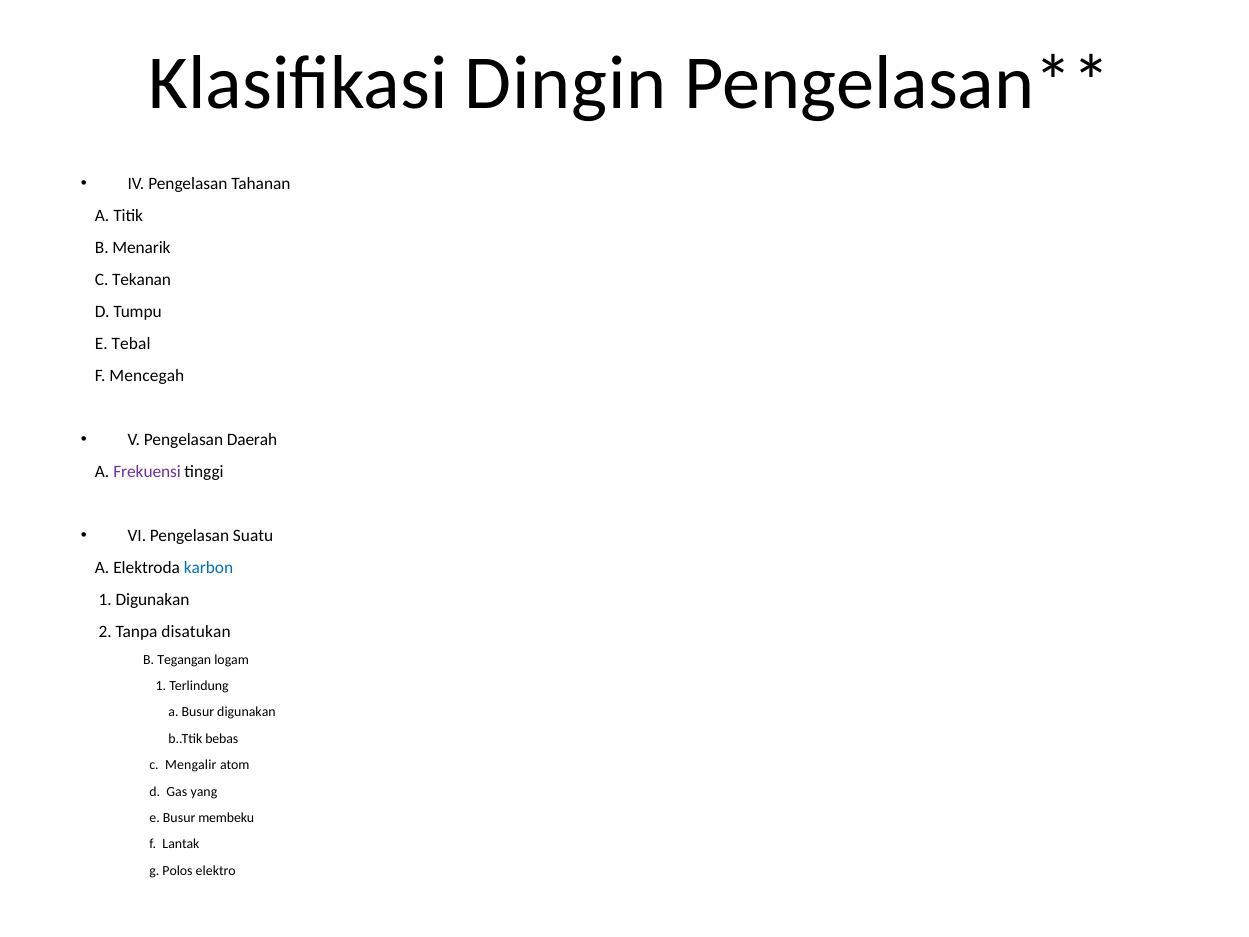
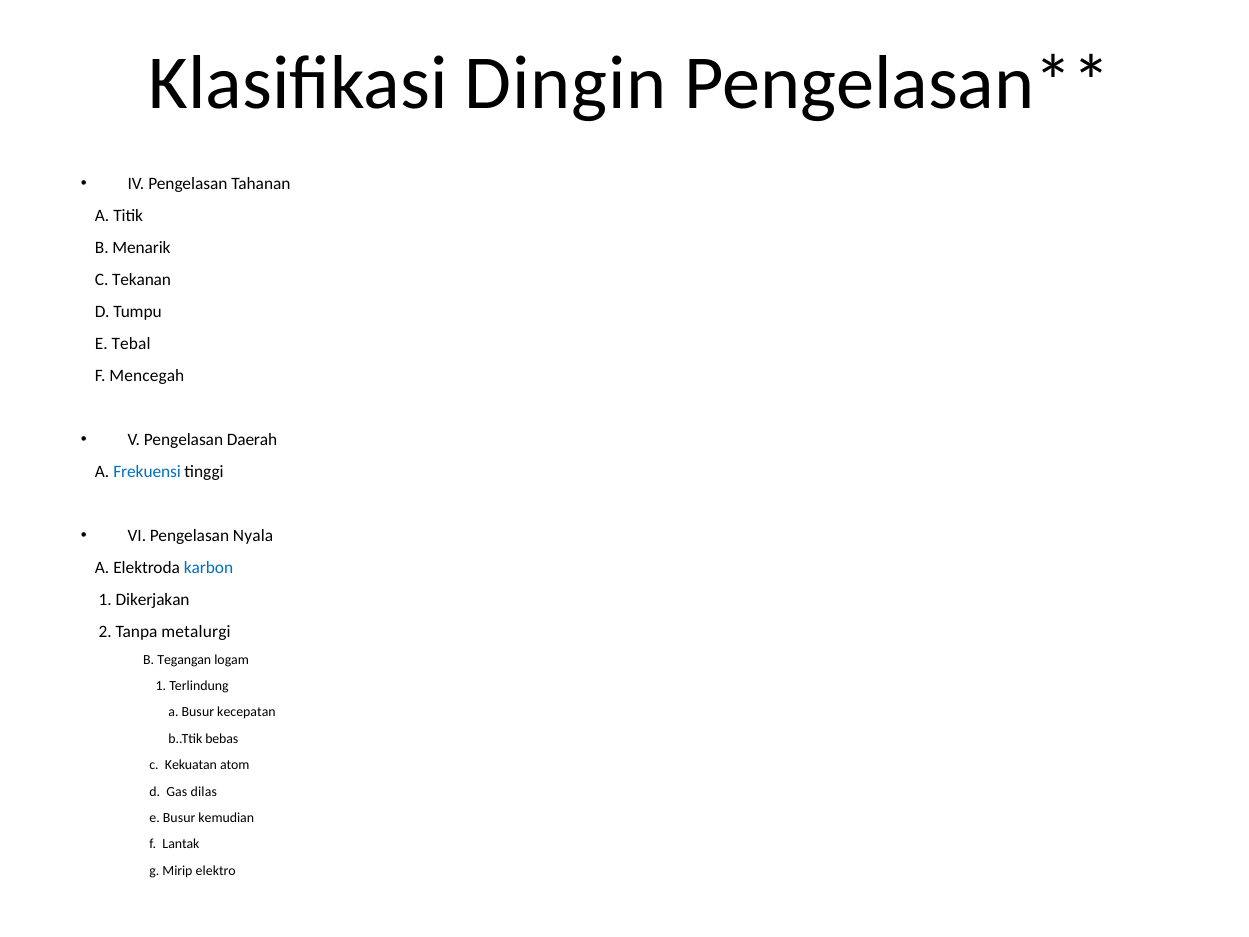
Frekuensi colour: purple -> blue (147, 471)
Suatu: Suatu -> Nyala (253, 535)
1 Digunakan: Digunakan -> Dikerjakan (153, 599)
disatukan: disatukan -> metalurgi (196, 631)
Busur digunakan: digunakan -> kecepatan (246, 712)
Mengalir: Mengalir -> Kekuatan (191, 765)
yang: yang -> dilas (204, 791)
membeku: membeku -> kemudian (226, 818)
Polos: Polos -> Mirip (178, 870)
